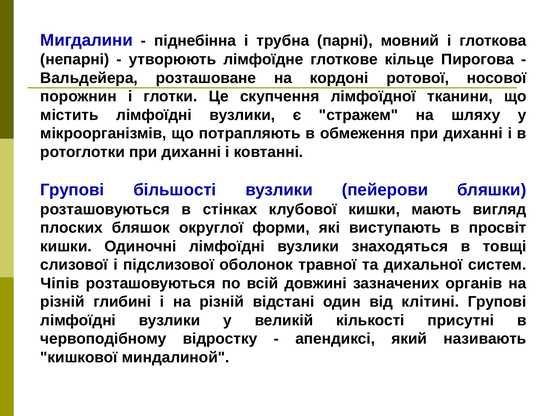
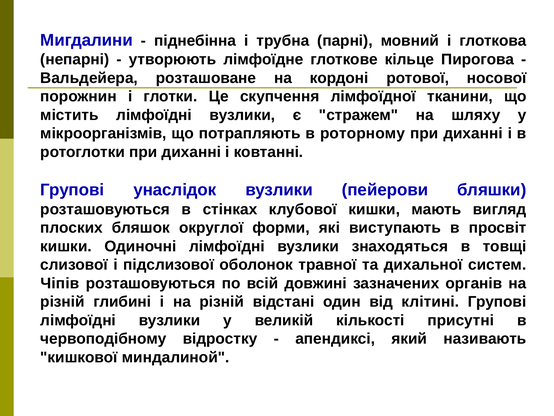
обмеження: обмеження -> роторному (363, 133)
більшості: більшості -> унаслідок (175, 190)
